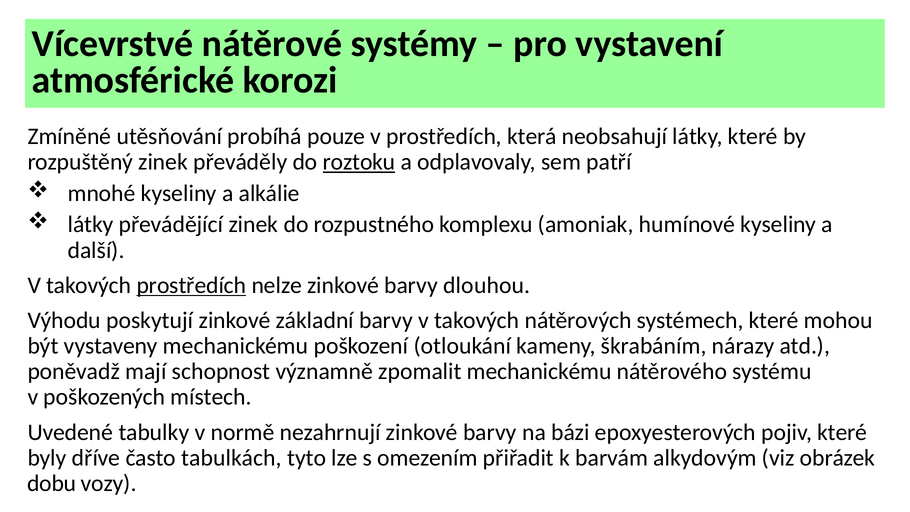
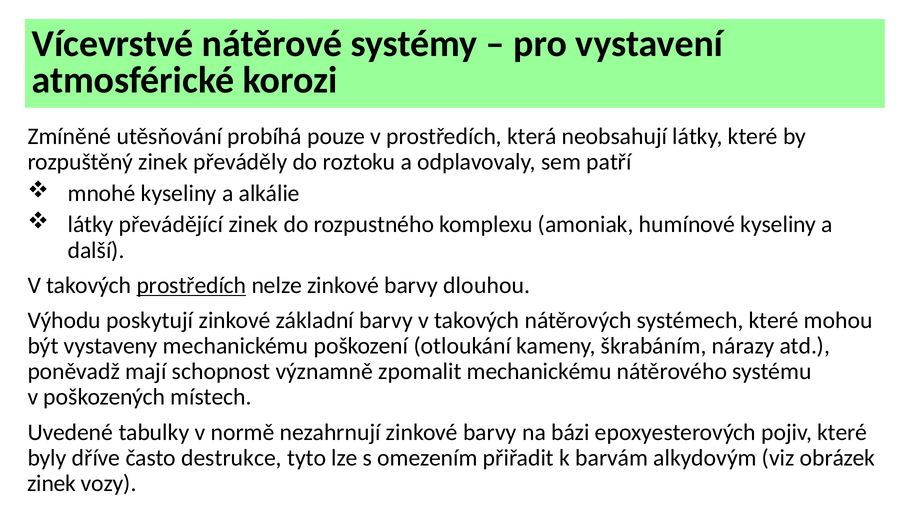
roztoku underline: present -> none (359, 162)
tabulkách: tabulkách -> destrukce (232, 458)
dobu: dobu -> zinek (52, 483)
